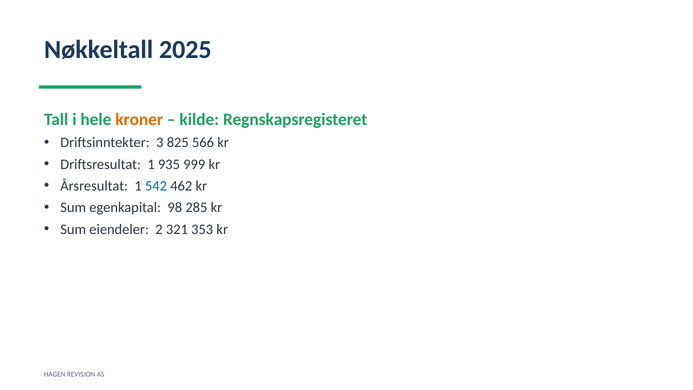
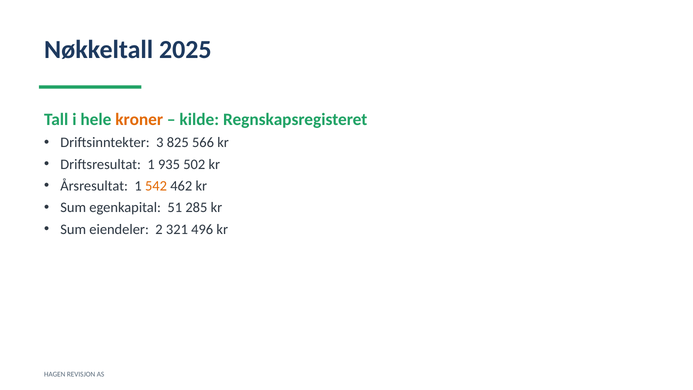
999: 999 -> 502 (194, 164)
542 colour: blue -> orange (156, 186)
98: 98 -> 51 (175, 208)
353: 353 -> 496 (202, 229)
